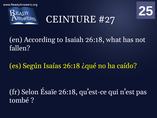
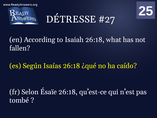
CEINTURE: CEINTURE -> DÉTRESSE (71, 19)
